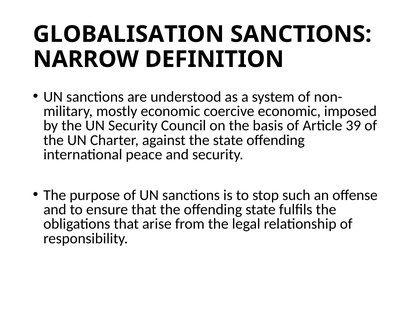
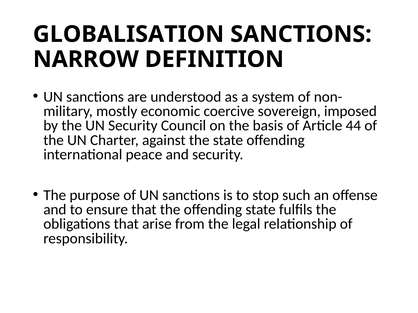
coercive economic: economic -> sovereign (289, 111)
39: 39 -> 44 (353, 126)
